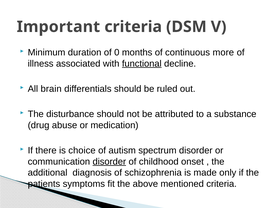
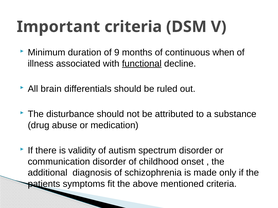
0: 0 -> 9 (117, 53)
more: more -> when (223, 53)
choice: choice -> validity (82, 151)
disorder underline: present -> none (109, 162)
